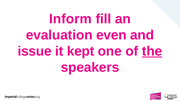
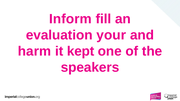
even: even -> your (111, 35)
issue: issue -> harm (34, 51)
the underline: present -> none (152, 51)
